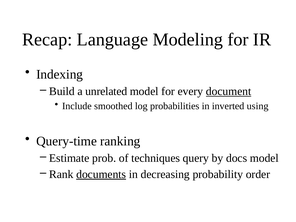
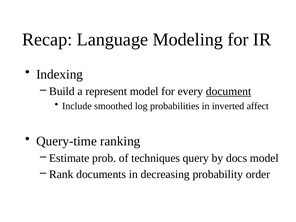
unrelated: unrelated -> represent (106, 91)
using: using -> affect (258, 106)
documents underline: present -> none (101, 174)
